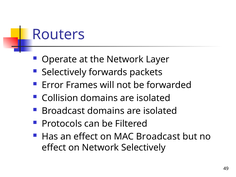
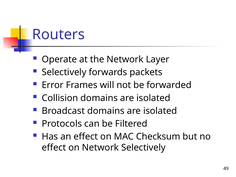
MAC Broadcast: Broadcast -> Checksum (158, 137)
